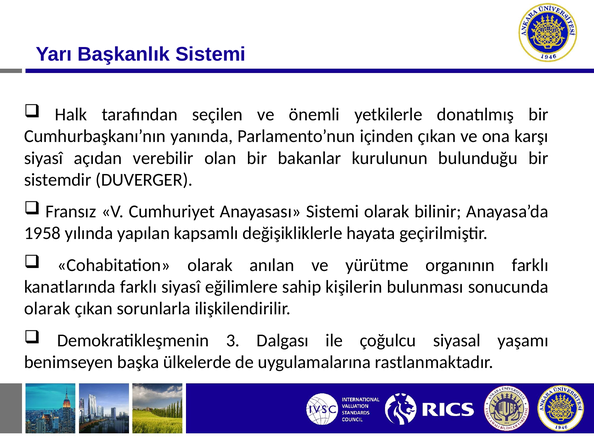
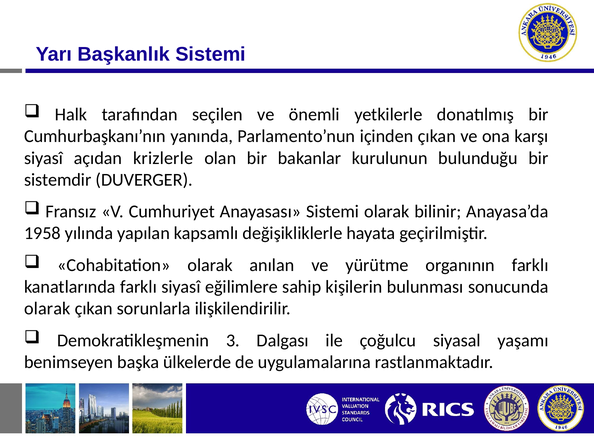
verebilir: verebilir -> krizlerle (163, 158)
